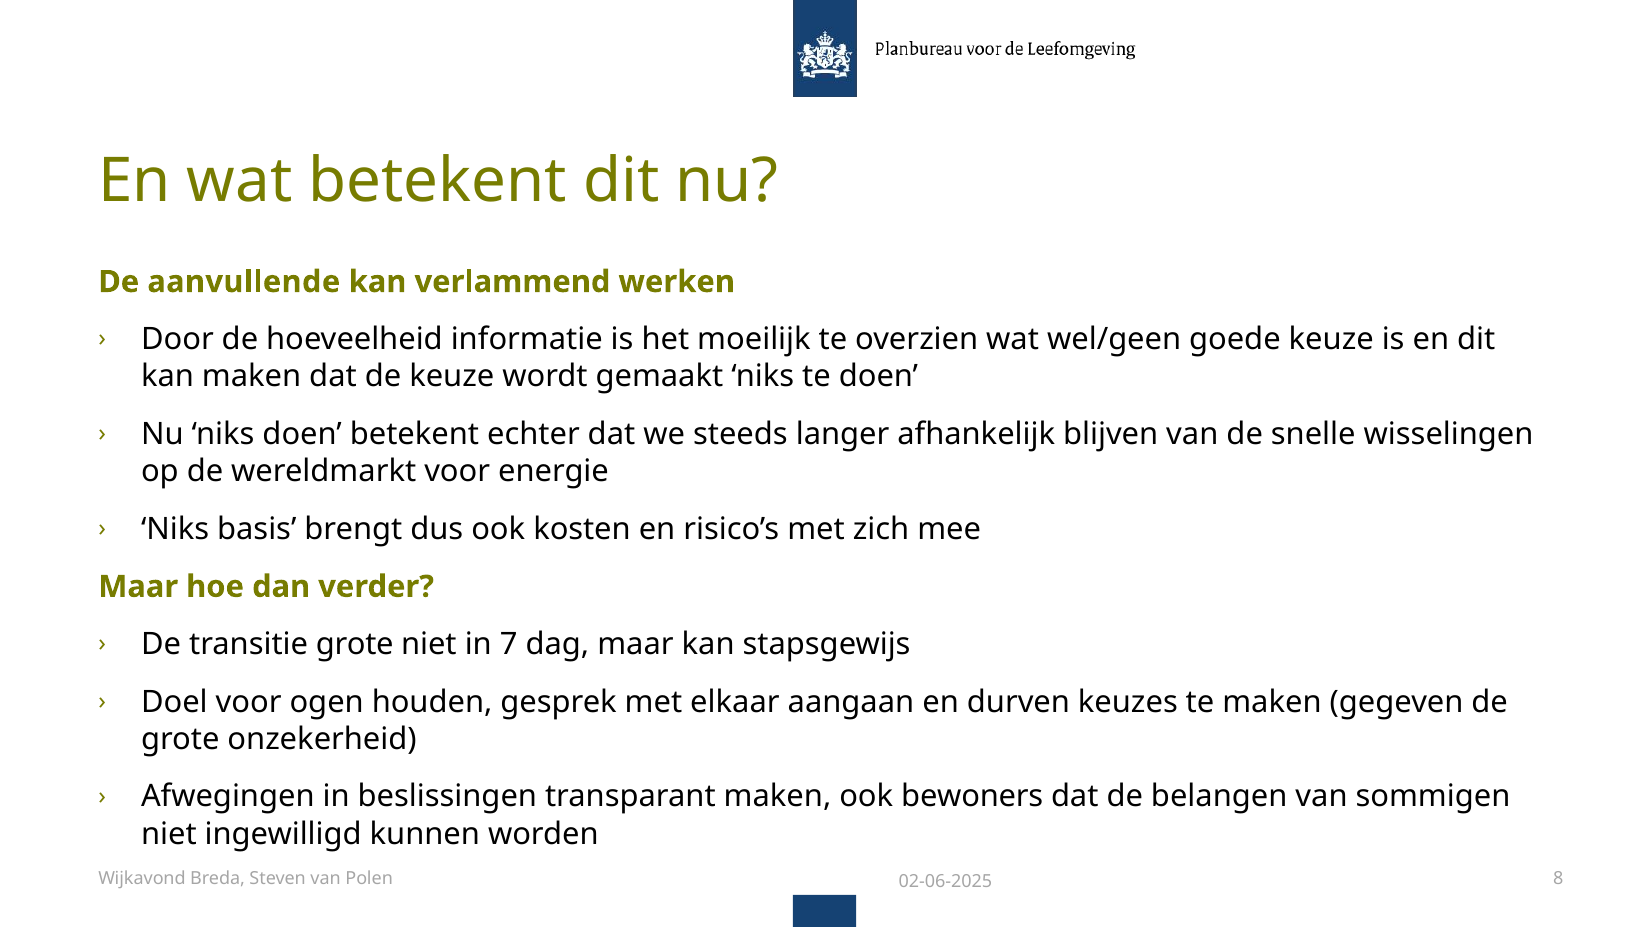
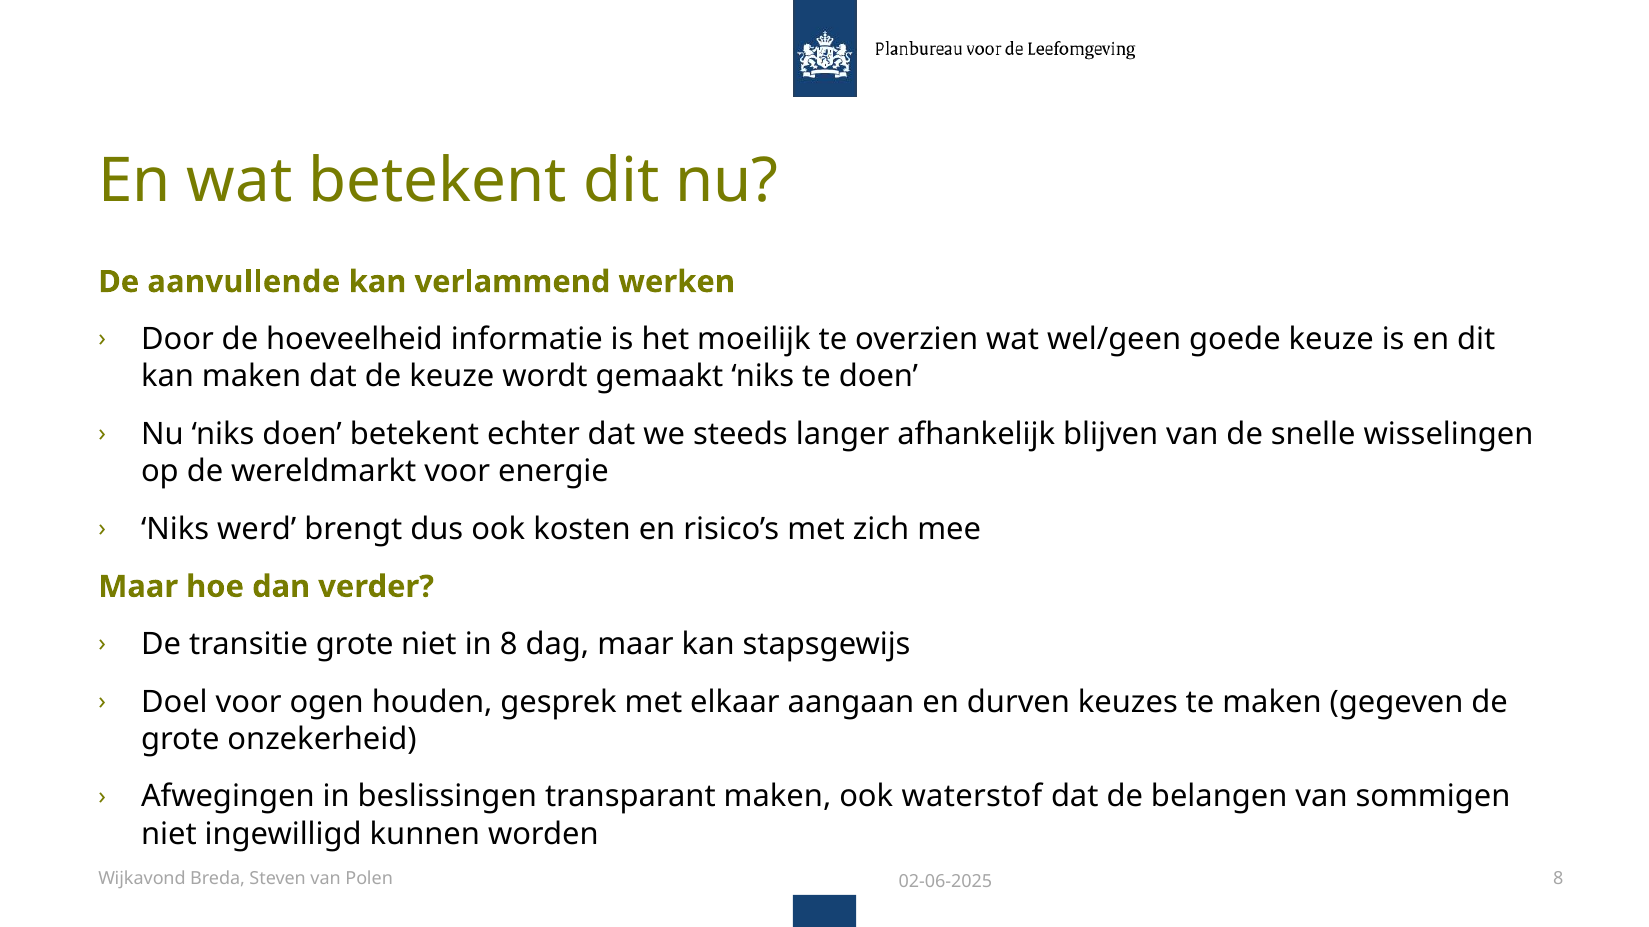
basis: basis -> werd (257, 529)
in 7: 7 -> 8 (509, 645)
bewoners: bewoners -> waterstof (972, 797)
